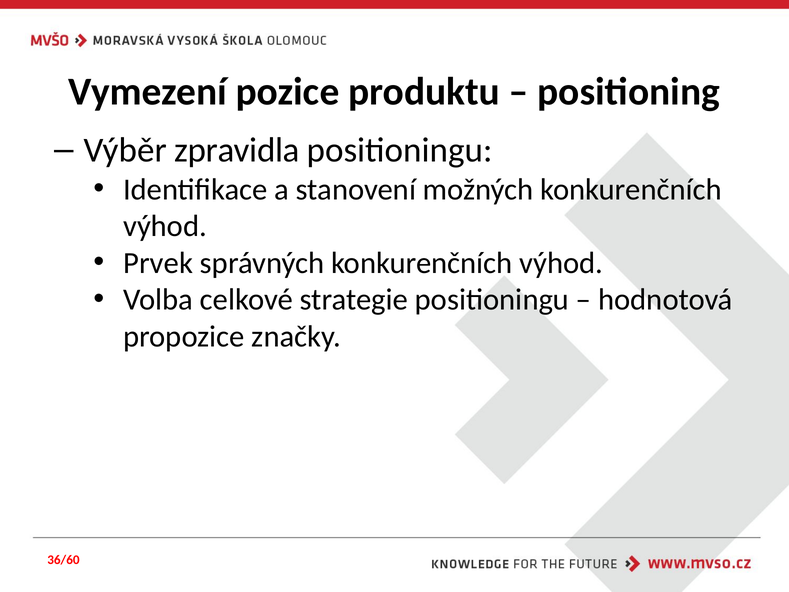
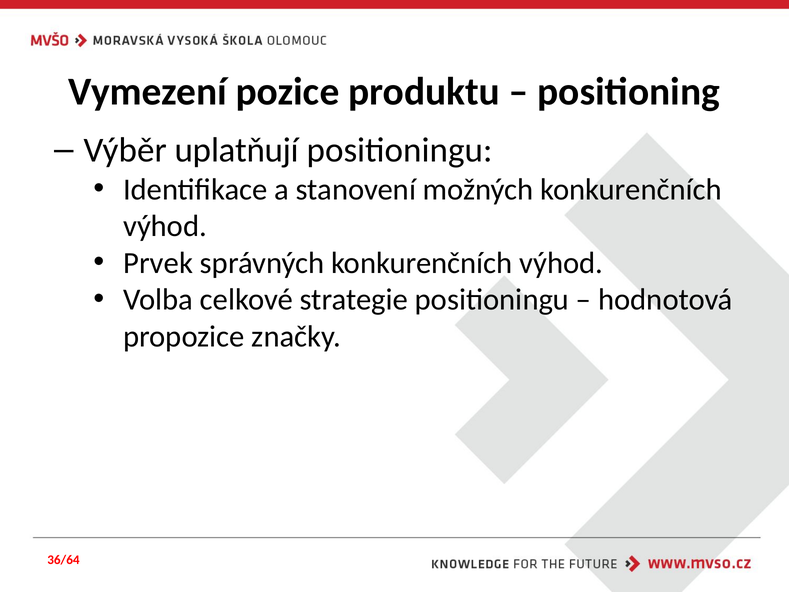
zpravidla: zpravidla -> uplatňují (237, 150)
36/60: 36/60 -> 36/64 (63, 560)
